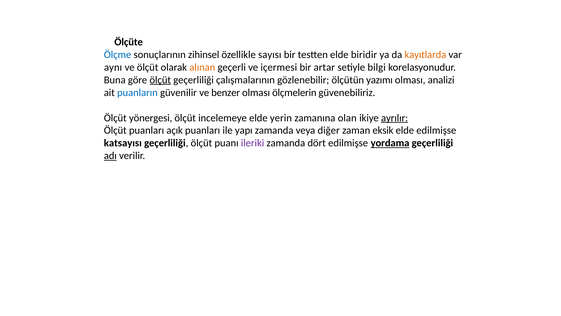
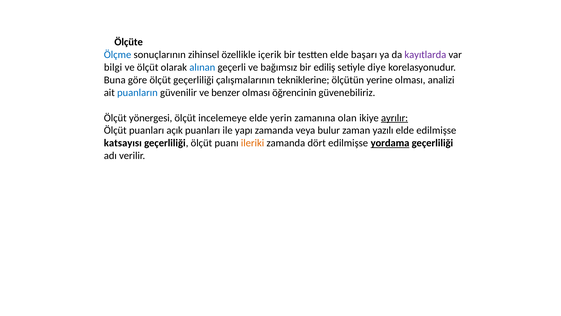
sayısı: sayısı -> içerik (270, 55)
biridir: biridir -> başarı (364, 55)
kayıtlarda colour: orange -> purple (425, 55)
aynı: aynı -> bilgi (113, 67)
alınan colour: orange -> blue (202, 67)
içermesi: içermesi -> bağımsız (279, 67)
artar: artar -> ediliş (324, 67)
bilgi: bilgi -> diye (377, 67)
ölçüt underline: present -> none (160, 80)
gözlenebilir: gözlenebilir -> tekniklerine (303, 80)
yazımı: yazımı -> yerine (380, 80)
ölçmelerin: ölçmelerin -> öğrencinin (294, 92)
diğer: diğer -> bulur (329, 130)
eksik: eksik -> yazılı (383, 130)
ileriki colour: purple -> orange (253, 143)
adı underline: present -> none (110, 156)
